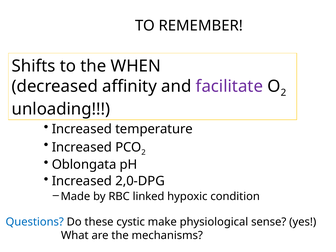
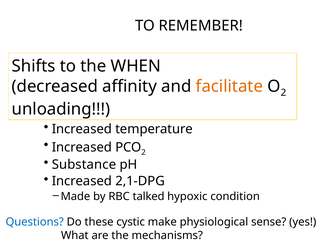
facilitate colour: purple -> orange (229, 86)
Oblongata: Oblongata -> Substance (84, 164)
2,0-DPG: 2,0-DPG -> 2,1-DPG (140, 181)
linked: linked -> talked (149, 197)
